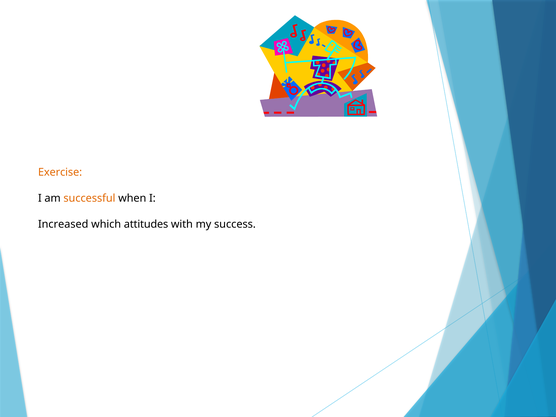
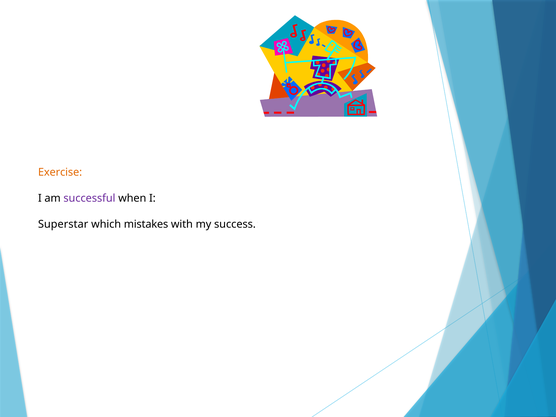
successful colour: orange -> purple (89, 198)
Increased: Increased -> Superstar (63, 224)
attitudes: attitudes -> mistakes (146, 224)
